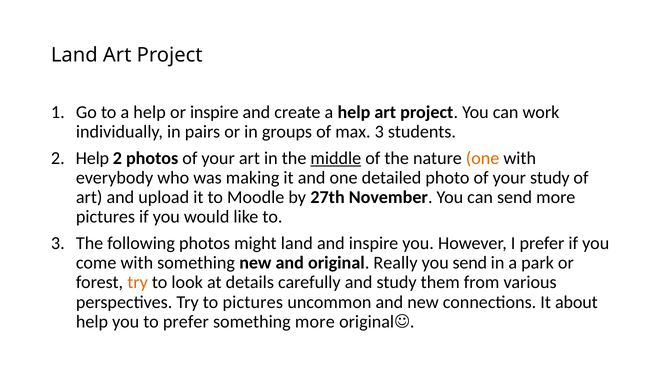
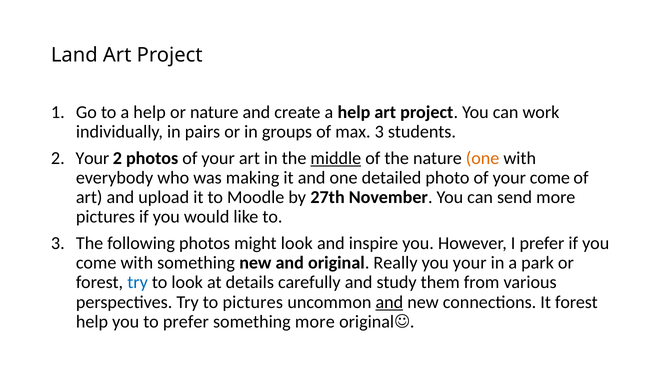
or inspire: inspire -> nature (214, 112)
2 Help: Help -> Your (92, 158)
your study: study -> come (550, 178)
might land: land -> look (297, 243)
you send: send -> your (470, 263)
try colour: orange -> blue (138, 282)
and underline: none -> present (389, 302)
It about: about -> forest (576, 302)
